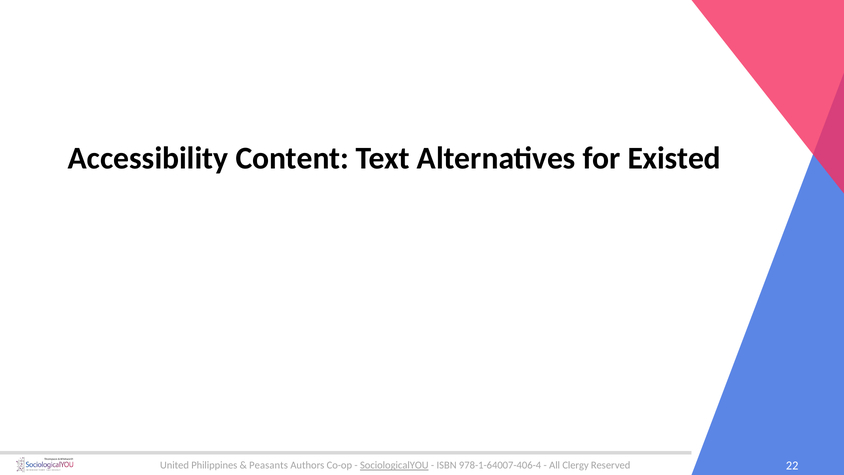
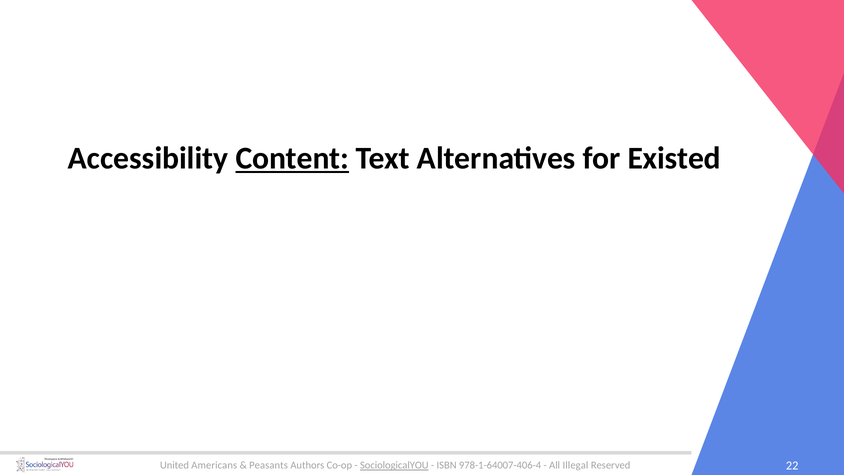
Content underline: none -> present (292, 158)
Philippines: Philippines -> Americans (214, 465)
Clergy: Clergy -> Illegal (575, 465)
